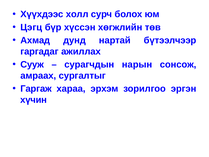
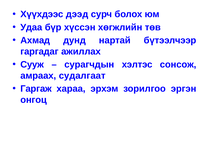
холл: холл -> дээд (77, 14)
Цэгц: Цэгц -> Удаа (31, 27)
нарын: нарын -> хэлтэс (137, 64)
сургалтыг: сургалтыг -> судалгаат (82, 76)
хүчин: хүчин -> онгоц (34, 100)
